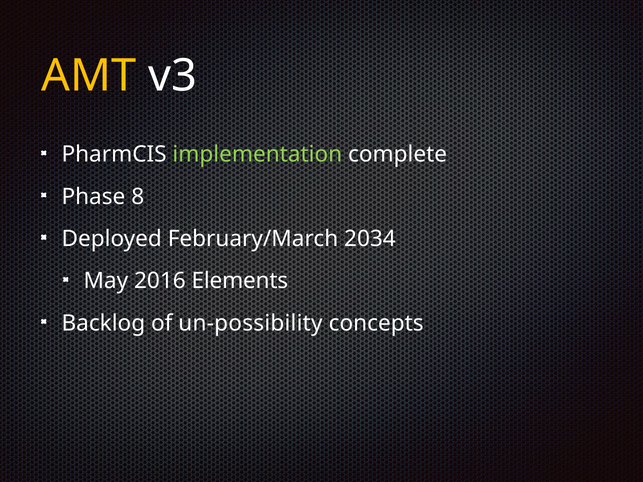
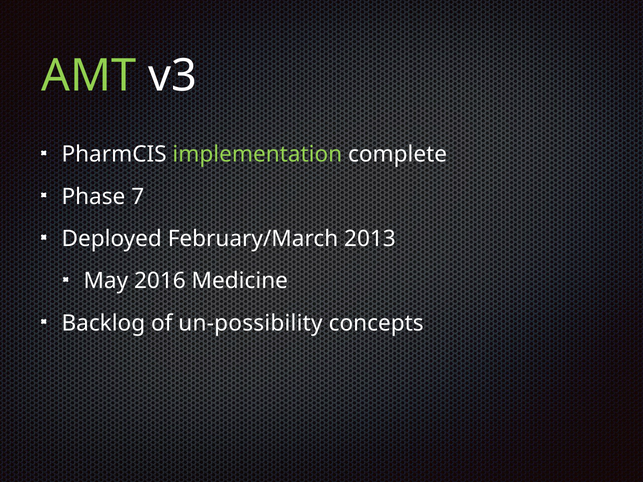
AMT colour: yellow -> light green (89, 76)
8: 8 -> 7 (138, 197)
2034: 2034 -> 2013 (370, 239)
Elements: Elements -> Medicine (240, 281)
